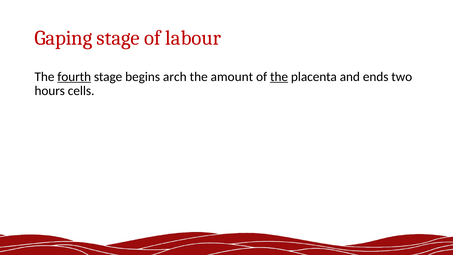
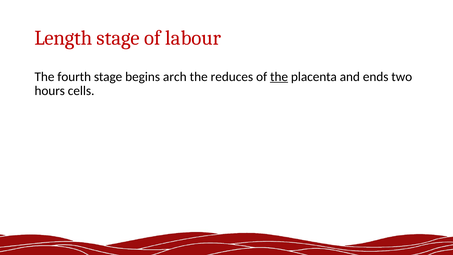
Gaping: Gaping -> Length (63, 38)
fourth underline: present -> none (74, 77)
amount: amount -> reduces (232, 77)
